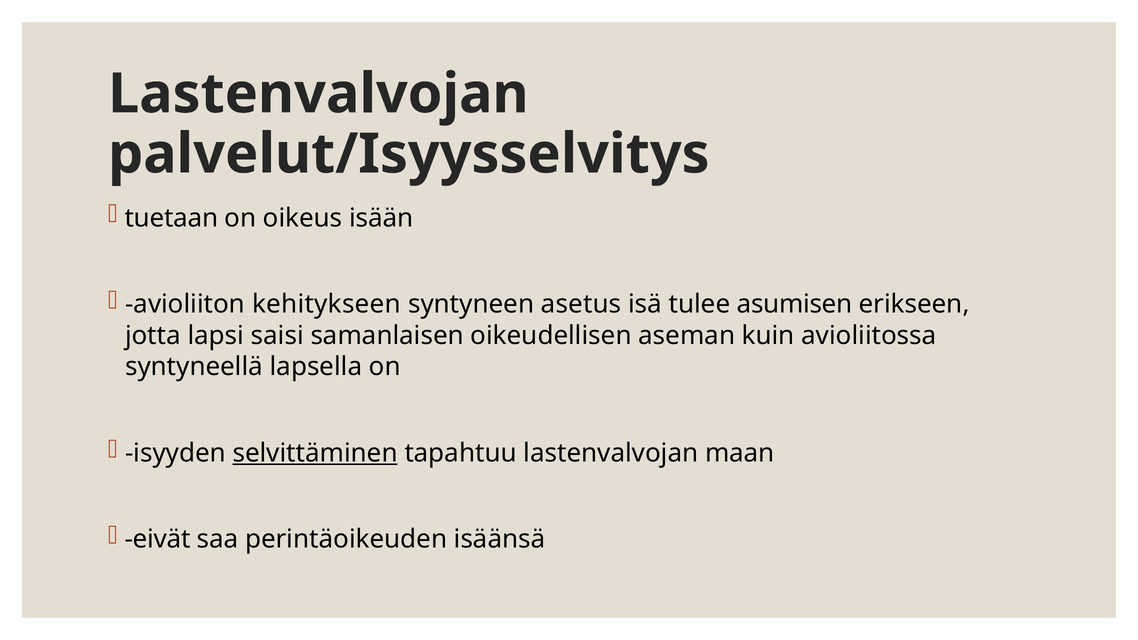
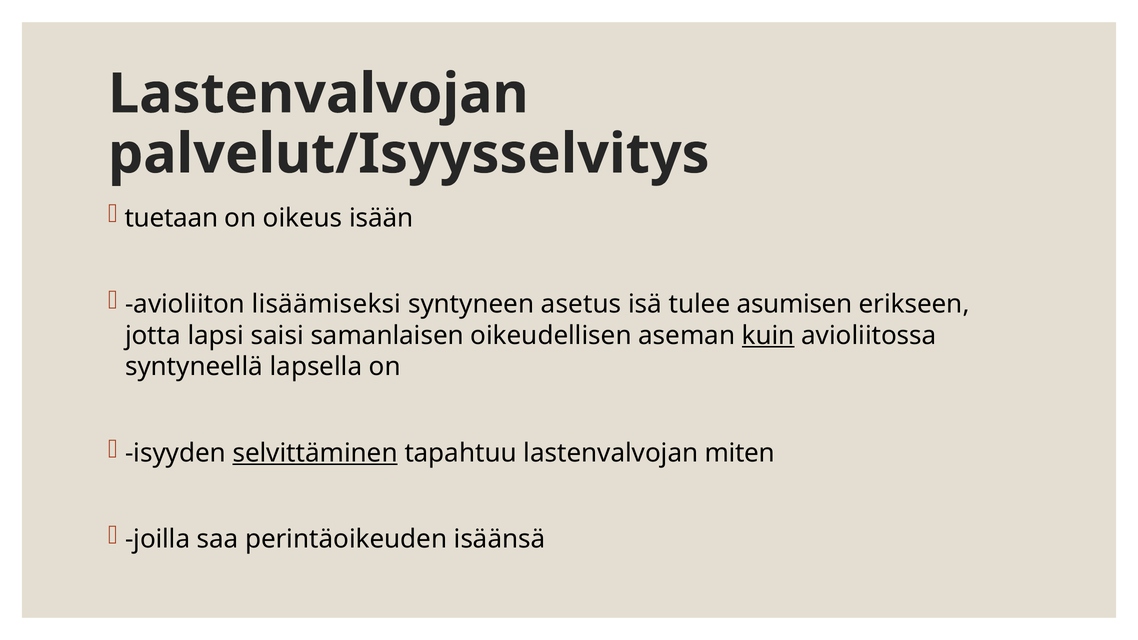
kehitykseen: kehitykseen -> lisäämiseksi (326, 304)
kuin underline: none -> present (768, 336)
maan: maan -> miten (740, 453)
eivät: eivät -> joilla (158, 539)
